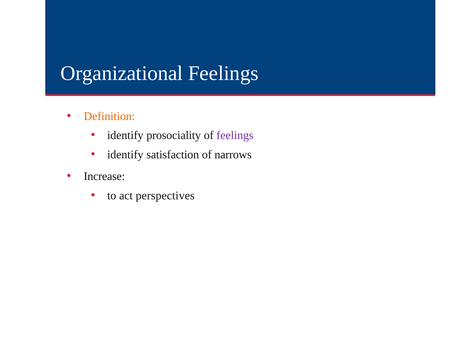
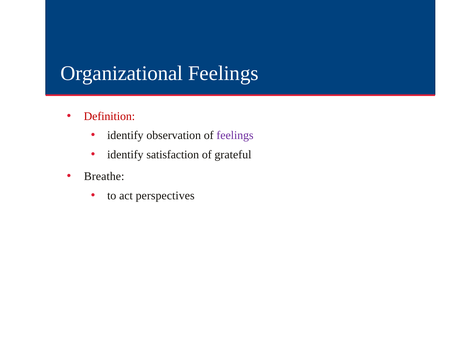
Definition colour: orange -> red (109, 116)
prosociality: prosociality -> observation (174, 135)
narrows: narrows -> grateful (233, 155)
Increase: Increase -> Breathe (104, 176)
